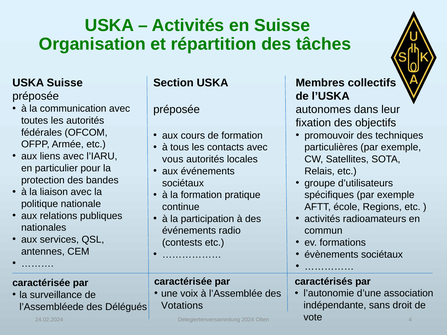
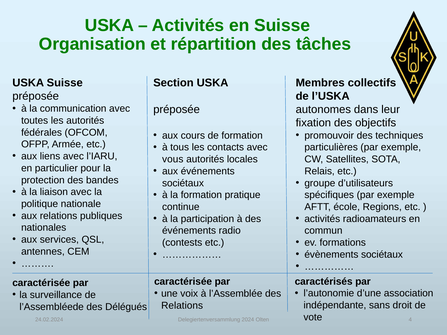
Votations: Votations -> Relations (182, 306)
